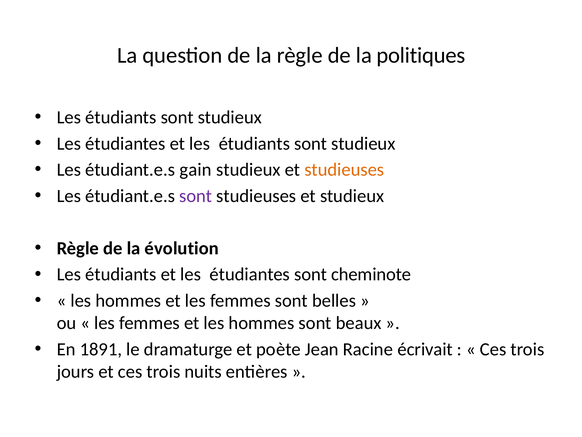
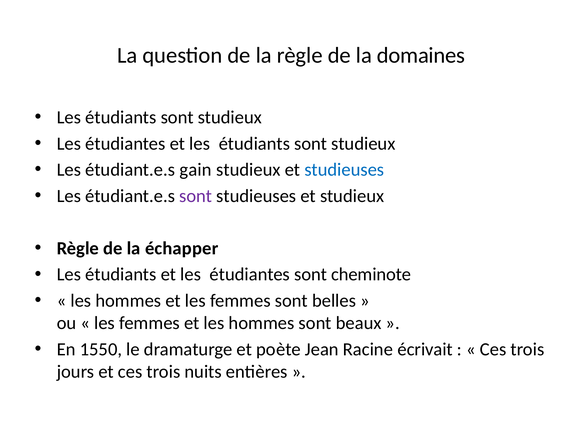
politiques: politiques -> domaines (421, 55)
studieuses colour: orange -> blue (344, 170)
évolution: évolution -> échapper (182, 248)
1891: 1891 -> 1550 (101, 349)
